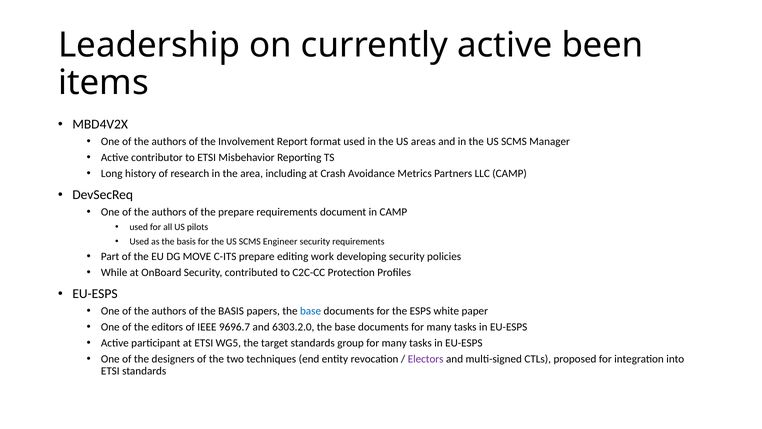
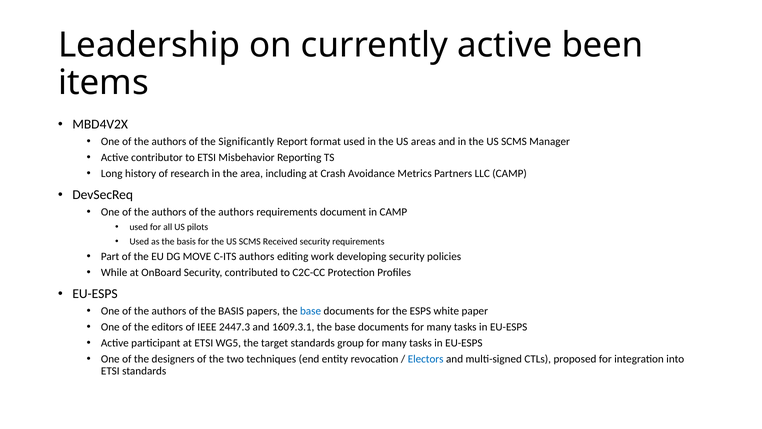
Involvement: Involvement -> Significantly (246, 141)
authors of the prepare: prepare -> authors (236, 212)
Engineer: Engineer -> Received (280, 241)
C-ITS prepare: prepare -> authors (257, 256)
9696.7: 9696.7 -> 2447.3 (235, 327)
6303.2.0: 6303.2.0 -> 1609.3.1 (293, 327)
Electors colour: purple -> blue (426, 359)
